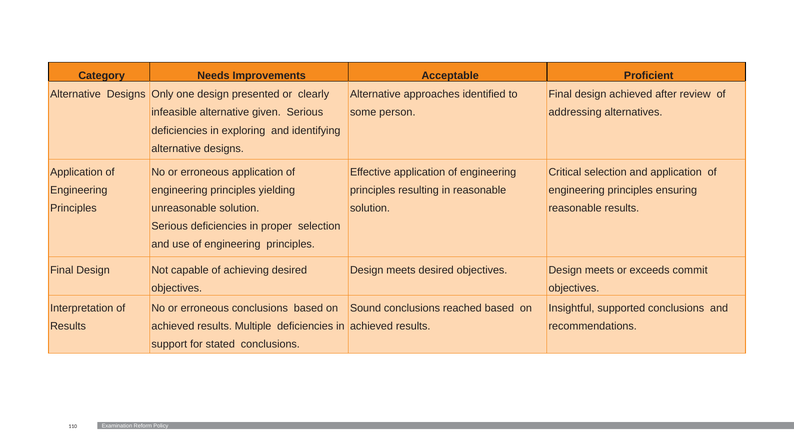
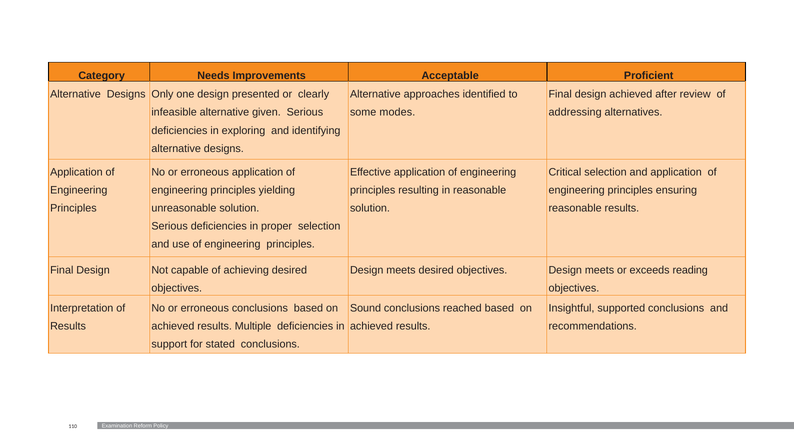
person: person -> modes (397, 112)
commit: commit -> reading (690, 270)
